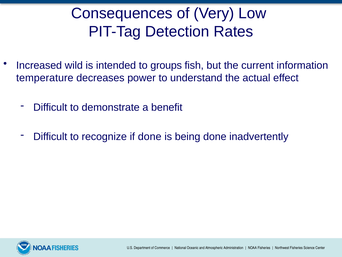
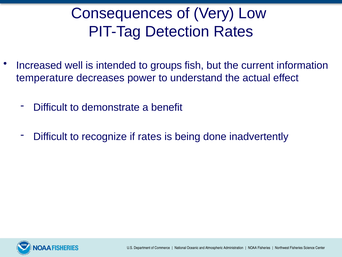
wild: wild -> well (74, 65)
if done: done -> rates (150, 136)
